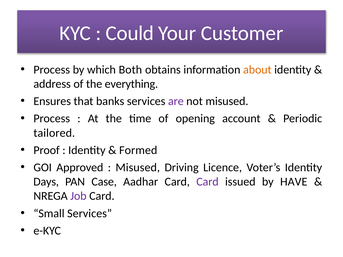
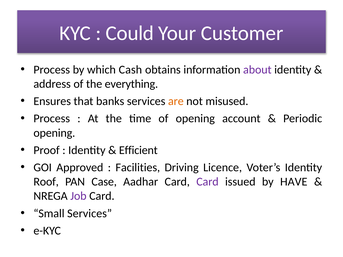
Both: Both -> Cash (130, 70)
about colour: orange -> purple (257, 70)
are colour: purple -> orange (176, 101)
tailored: tailored -> opening (54, 133)
Formed: Formed -> Efficient (138, 150)
Misused: Misused -> Facilities (138, 168)
Days: Days -> Roof (46, 182)
